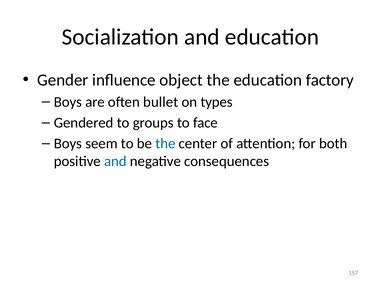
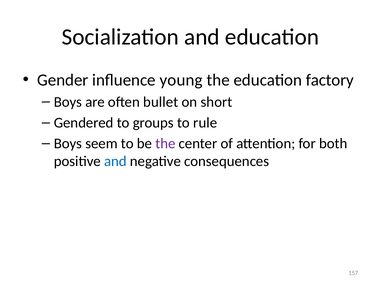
object: object -> young (181, 80)
types: types -> short (216, 102)
face: face -> rule (205, 123)
the colour: blue -> purple (165, 143)
